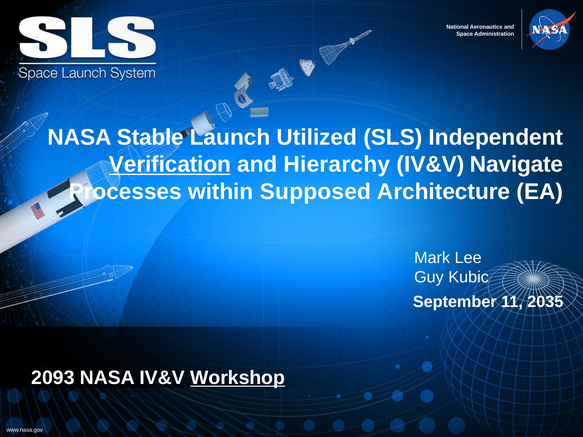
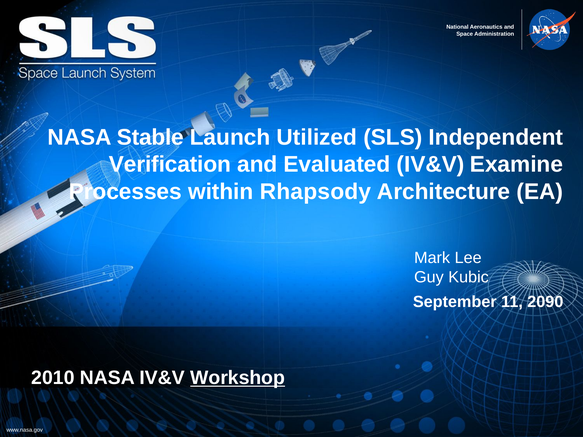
Verification underline: present -> none (170, 165)
Hierarchy: Hierarchy -> Evaluated (337, 165)
Navigate: Navigate -> Examine (516, 165)
Supposed: Supposed -> Rhapsody (316, 192)
2035: 2035 -> 2090 (545, 302)
2093: 2093 -> 2010 (53, 378)
